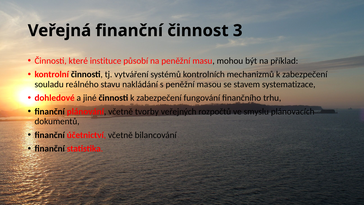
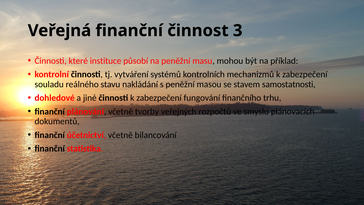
systematizace: systematizace -> samostatnosti (289, 84)
